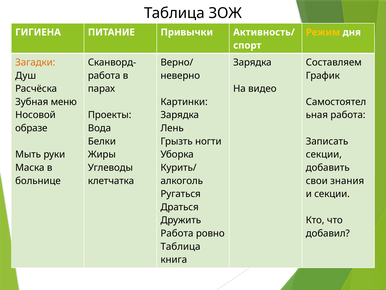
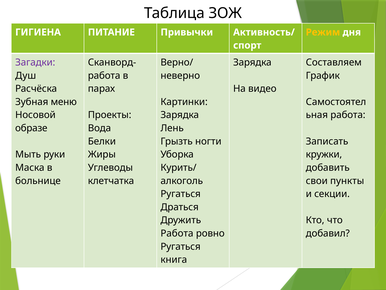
Загадки colour: orange -> purple (35, 62)
секции: секции -> кружки (324, 154)
знания: знания -> пункты (347, 181)
Таблица: Таблица -> Ругаться (181, 246)
